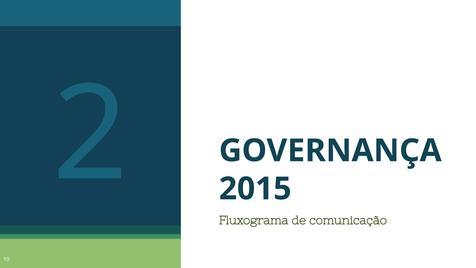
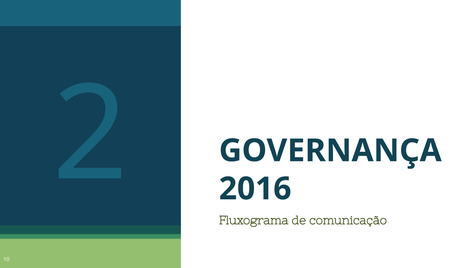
2015: 2015 -> 2016 (255, 189)
